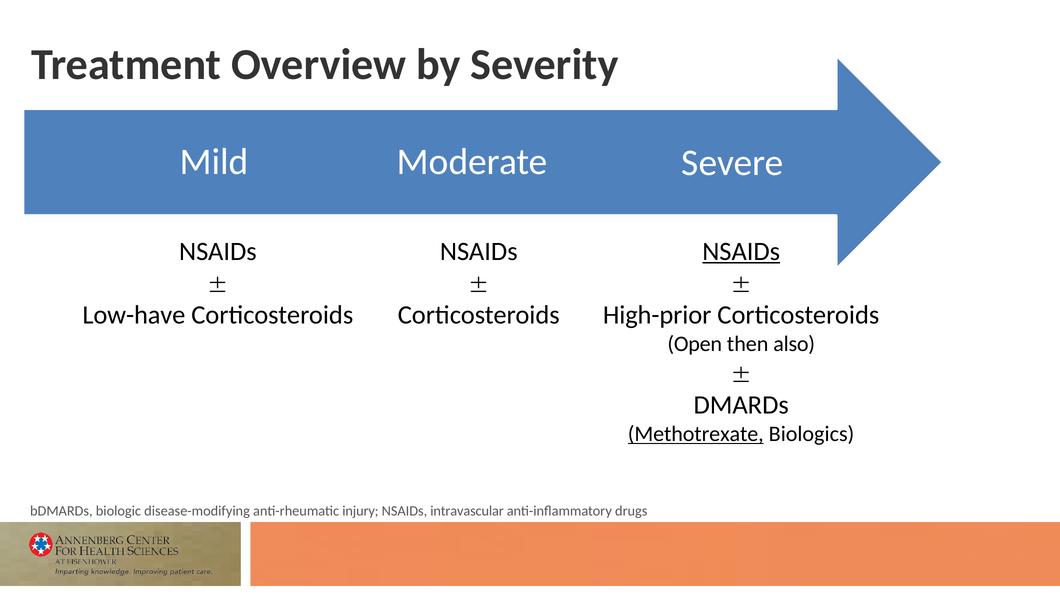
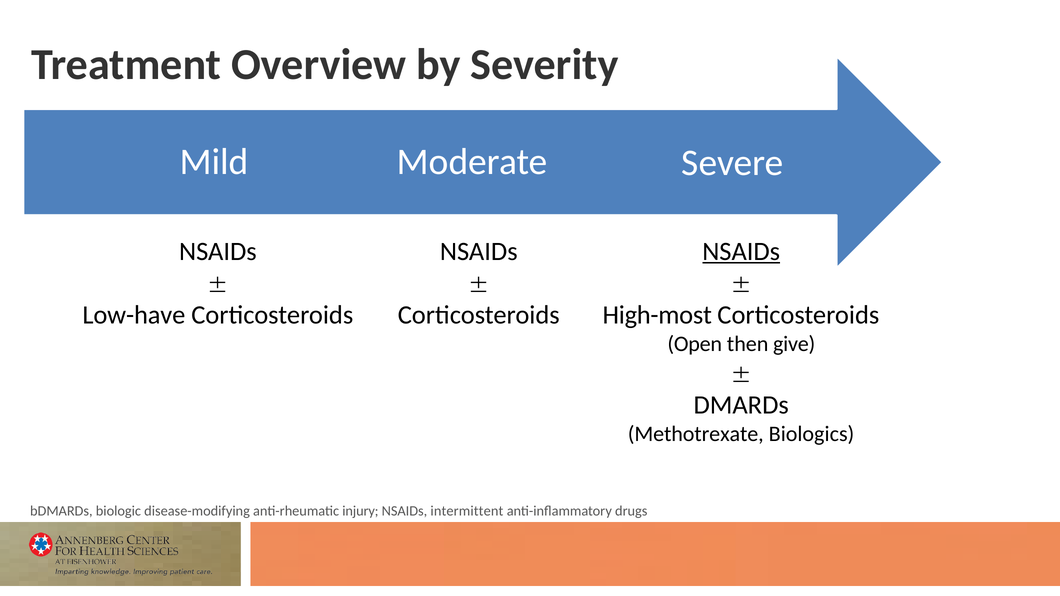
High-prior: High-prior -> High-most (657, 315)
also: also -> give (794, 344)
Methotrexate underline: present -> none (696, 434)
intravascular: intravascular -> intermittent (467, 511)
